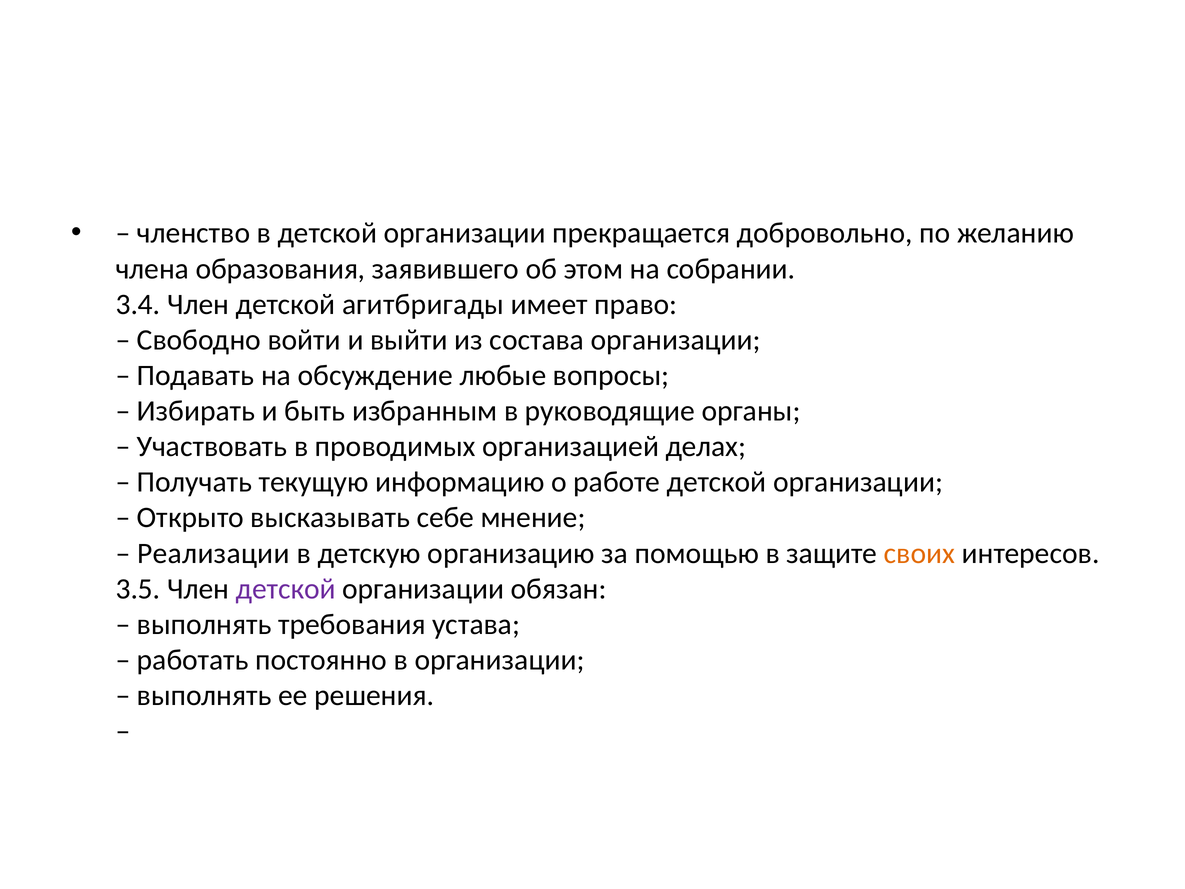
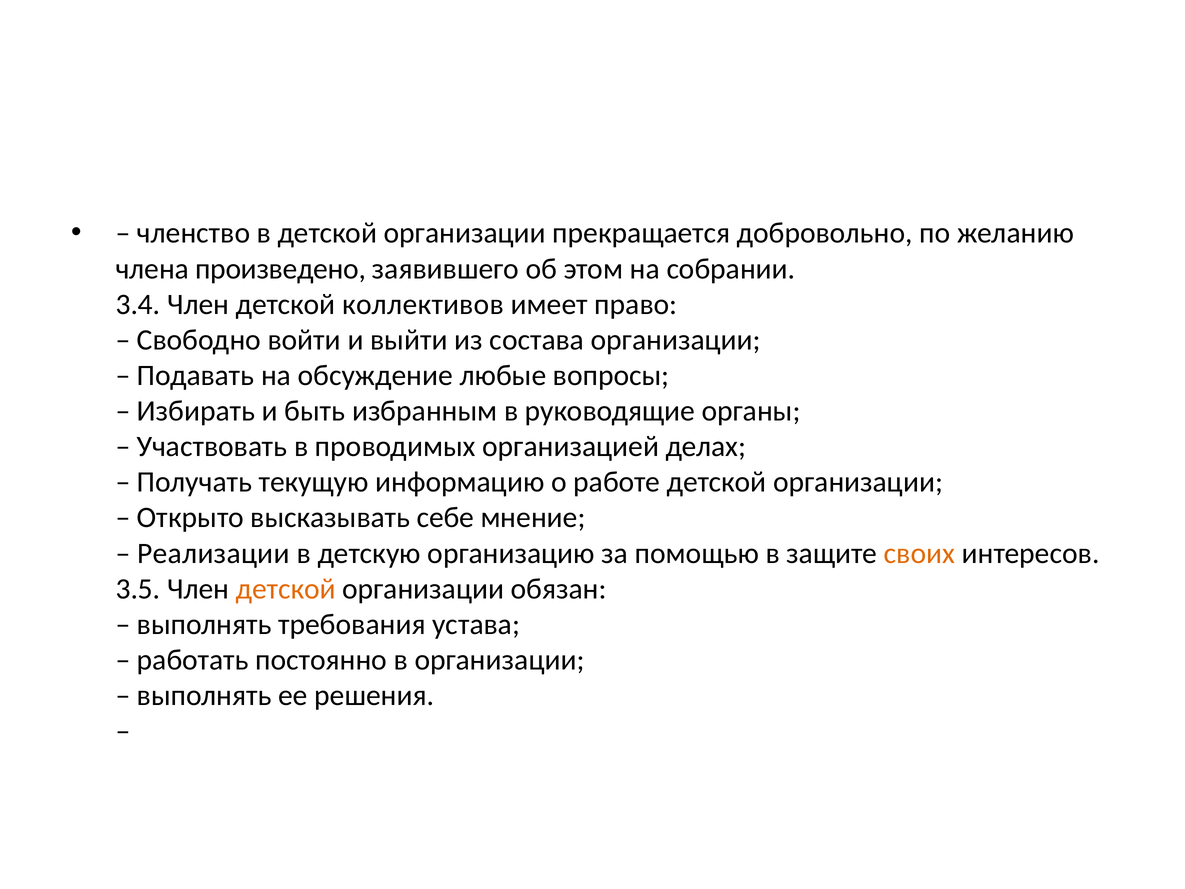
образования: образования -> произведено (281, 269)
агитбригады: агитбригады -> коллективов (423, 304)
детской colour: purple -> orange (286, 589)
